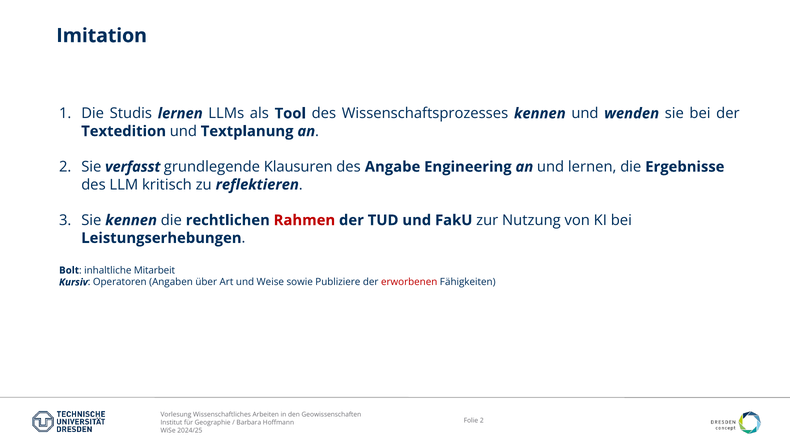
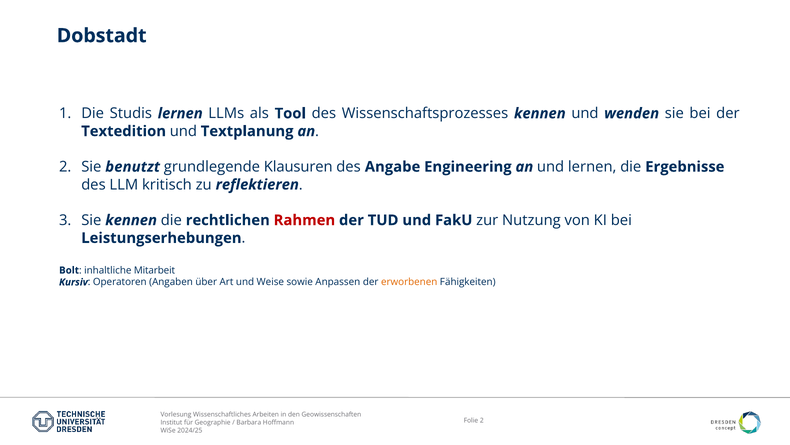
Imitation: Imitation -> Dobstadt (102, 36)
verfasst: verfasst -> benutzt (133, 167)
Publiziere: Publiziere -> Anpassen (338, 282)
erworbenen colour: red -> orange (409, 282)
